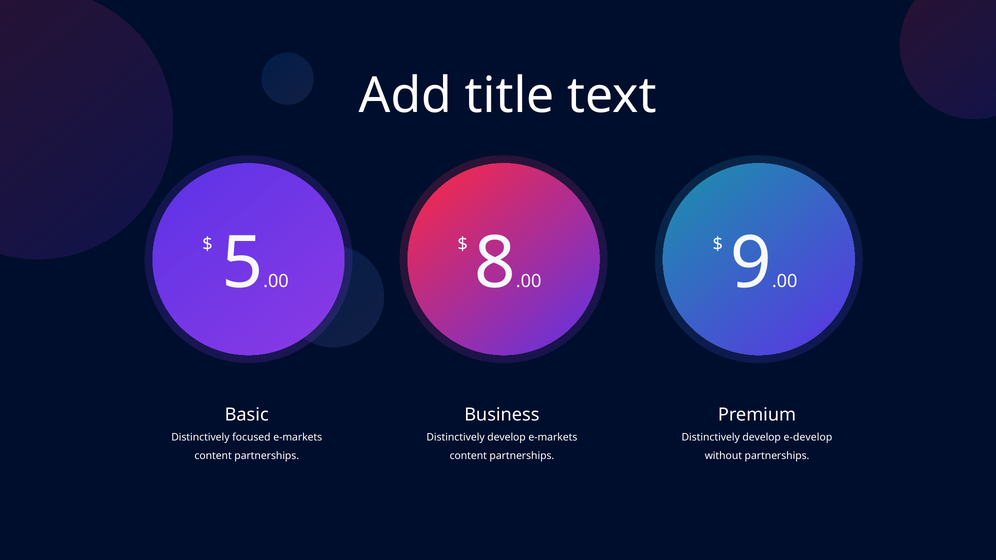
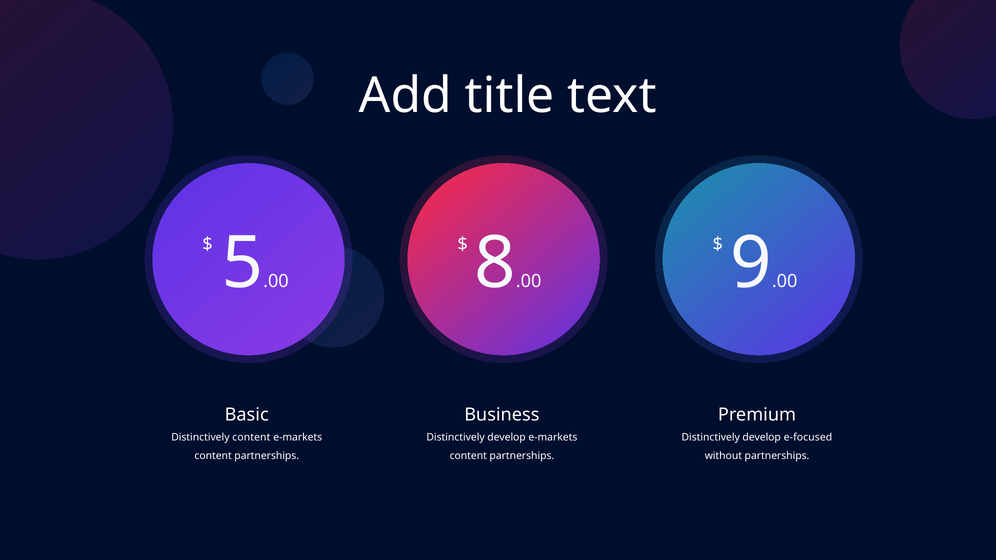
Distinctively focused: focused -> content (251, 438)
e-develop: e-develop -> e-focused (808, 438)
